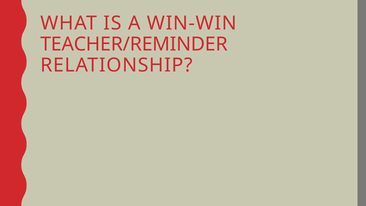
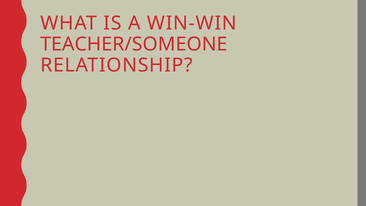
TEACHER/REMINDER: TEACHER/REMINDER -> TEACHER/SOMEONE (134, 44)
